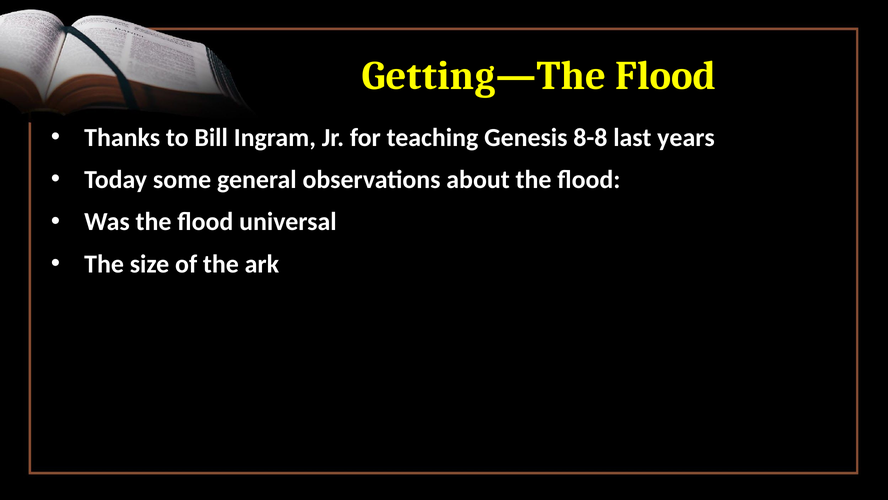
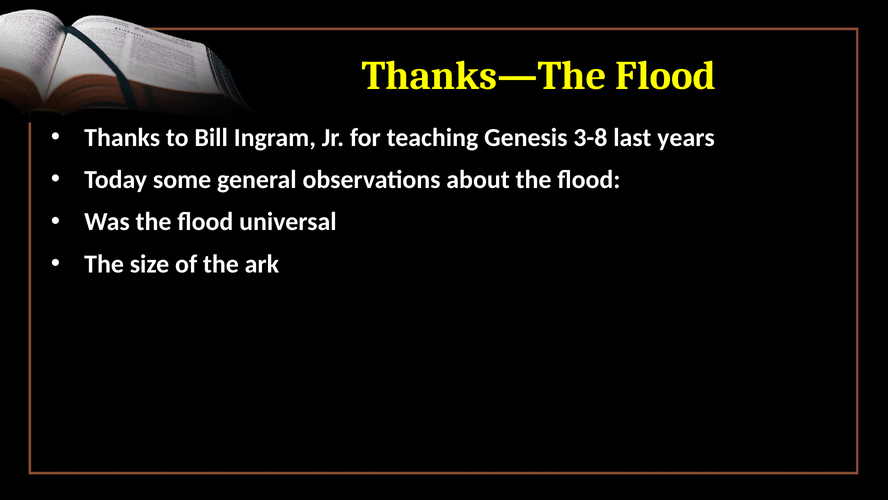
Getting—The: Getting—The -> Thanks—The (484, 76)
8-8: 8-8 -> 3-8 (590, 137)
